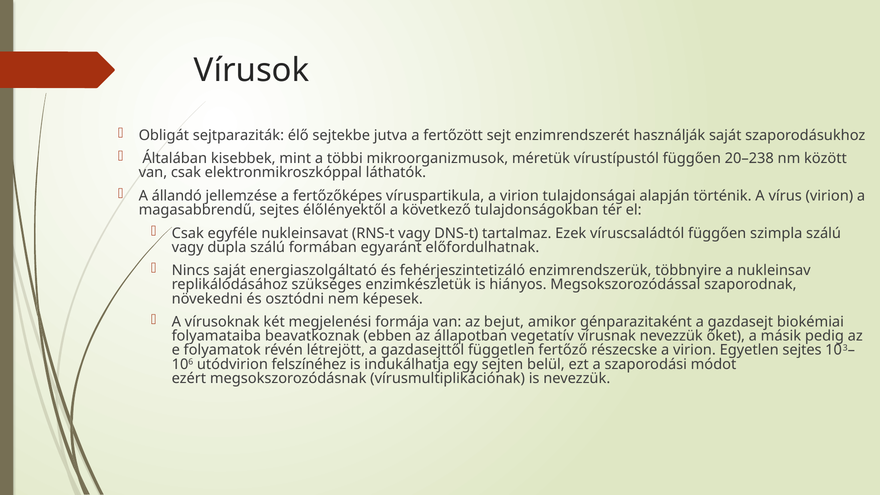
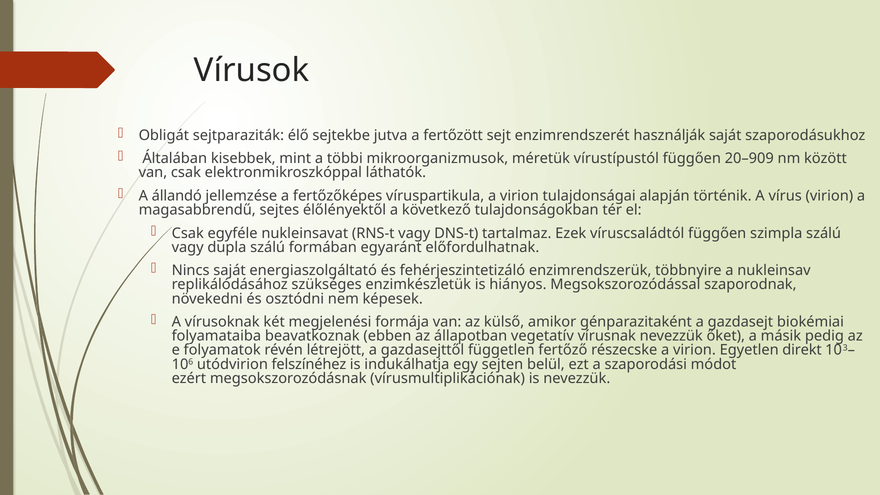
20–238: 20–238 -> 20–909 (749, 159)
bejut: bejut -> külső (504, 322)
Egyetlen sejtes: sejtes -> direkt (802, 350)
